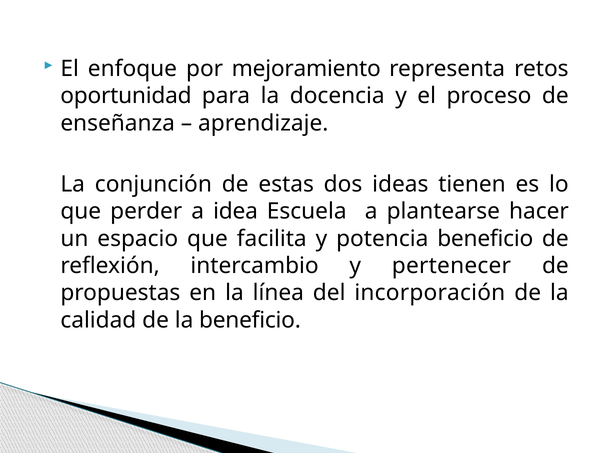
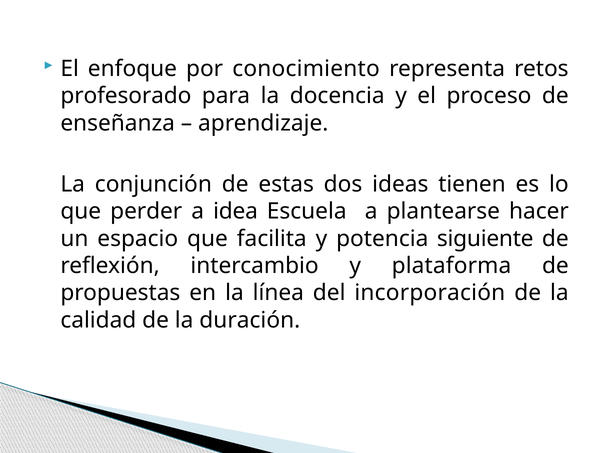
mejoramiento: mejoramiento -> conocimiento (306, 69)
oportunidad: oportunidad -> profesorado (126, 96)
potencia beneficio: beneficio -> siguiente (485, 239)
pertenecer: pertenecer -> plataforma (451, 266)
la beneficio: beneficio -> duración (250, 321)
